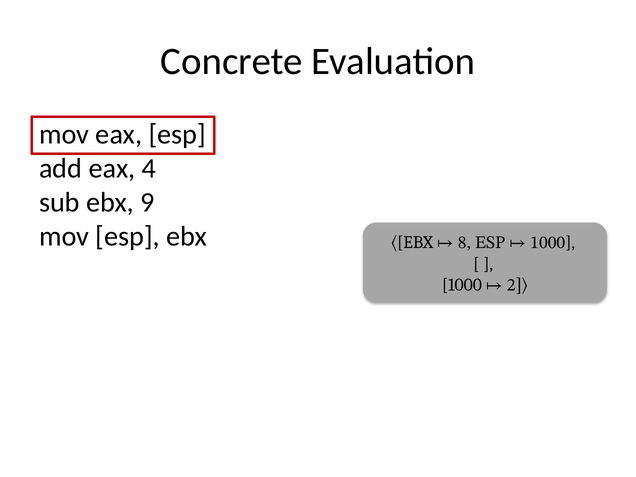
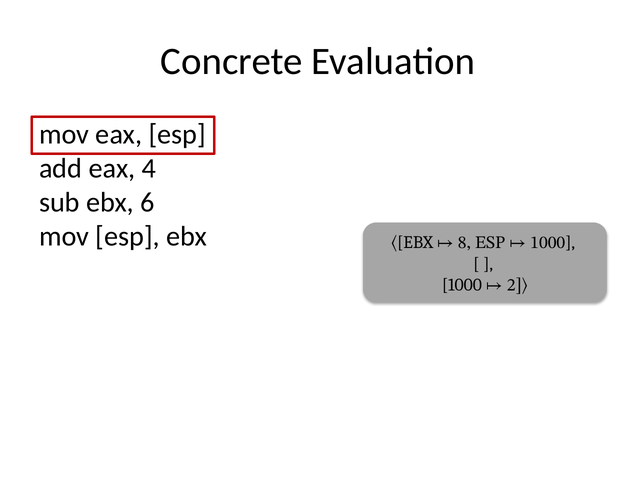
9: 9 -> 6 (147, 202)
